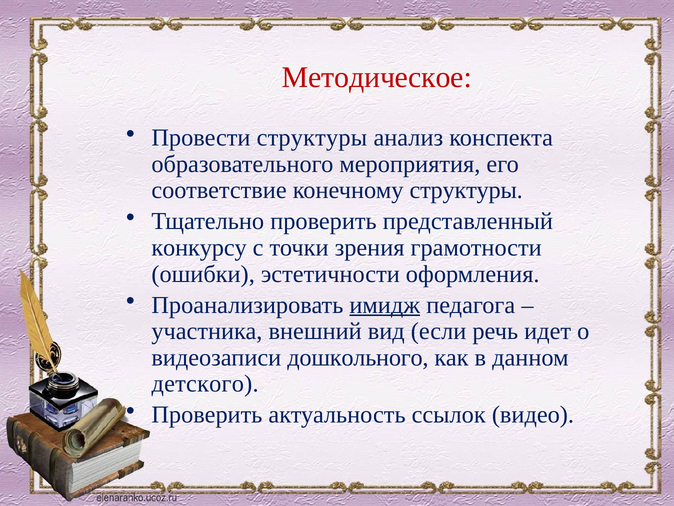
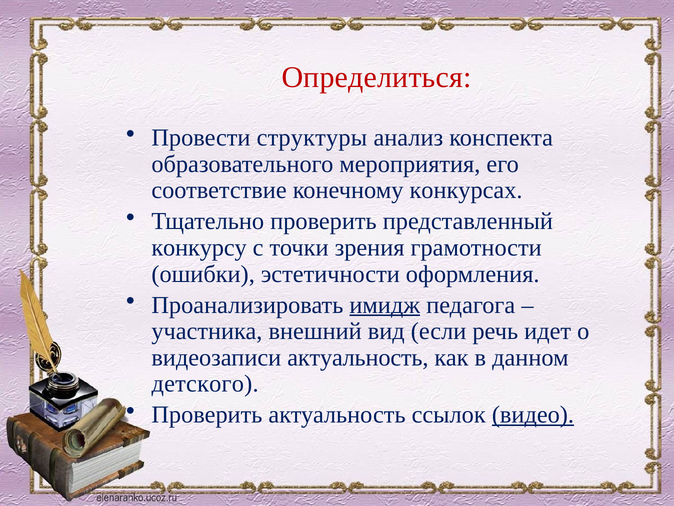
Методическое: Методическое -> Определиться (377, 77)
конечному структуры: структуры -> конкурсах (466, 190)
видеозаписи дошкольного: дошкольного -> актуальность (358, 357)
видео underline: none -> present (533, 414)
